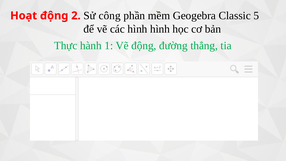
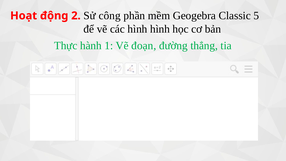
Vẽ động: động -> đoạn (144, 46)
